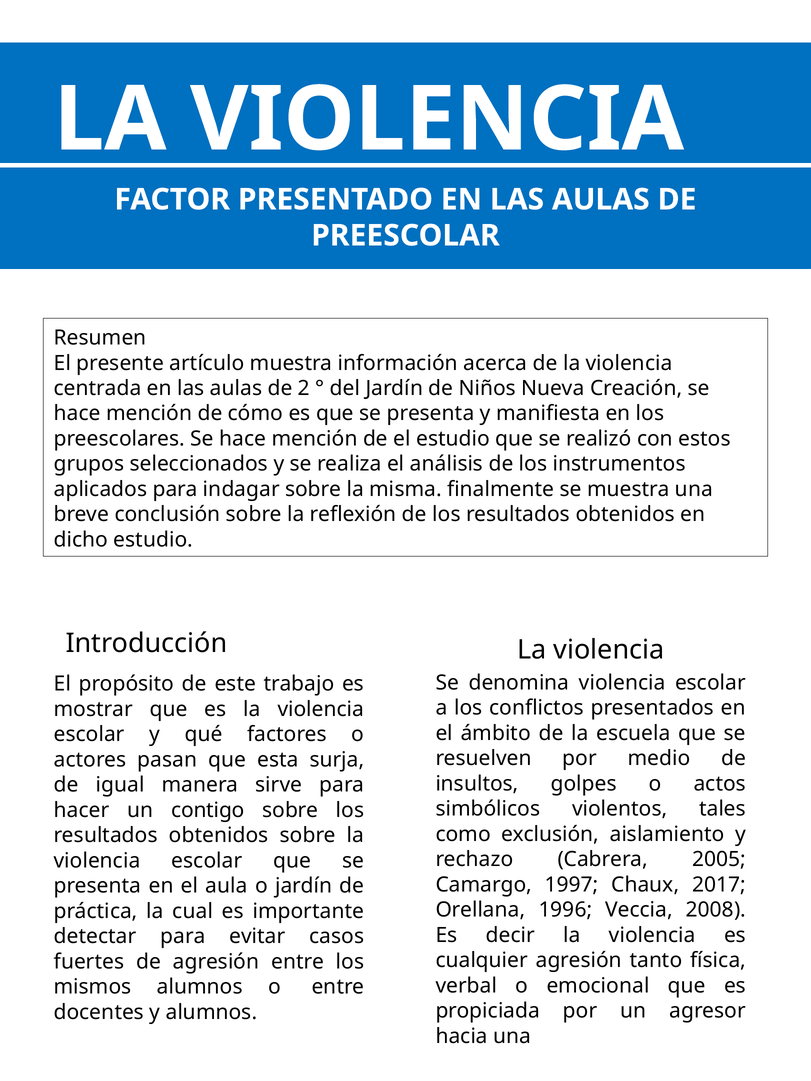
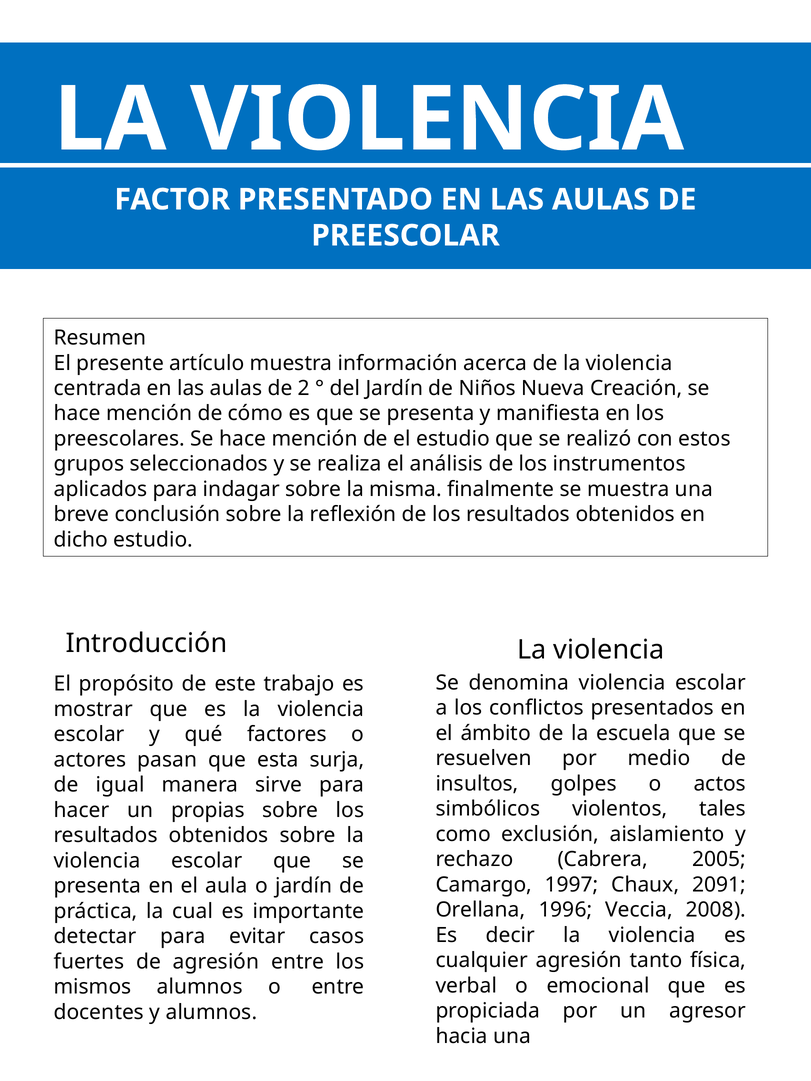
contigo: contigo -> propias (208, 810)
2017: 2017 -> 2091 (719, 885)
